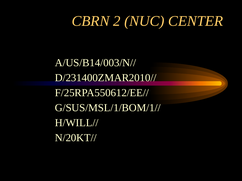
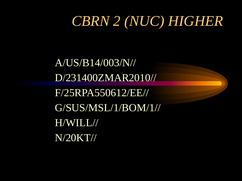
CENTER: CENTER -> HIGHER (196, 21)
